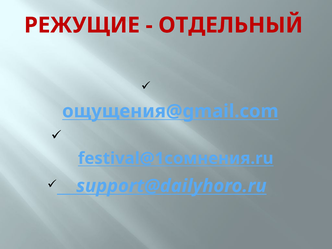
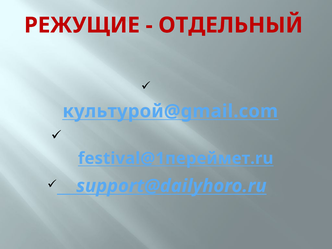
ощущения@gmail.com: ощущения@gmail.com -> культурой@gmail.com (170, 111)
festival@1сомнения.ru: festival@1сомнения.ru -> festival@1переймет.ru (176, 158)
